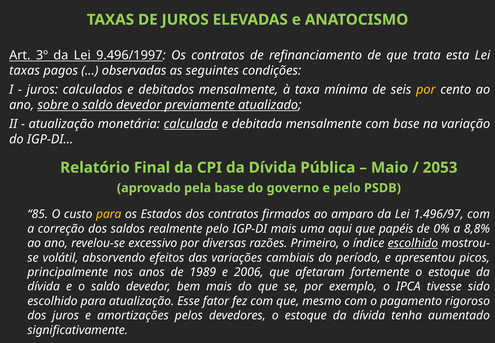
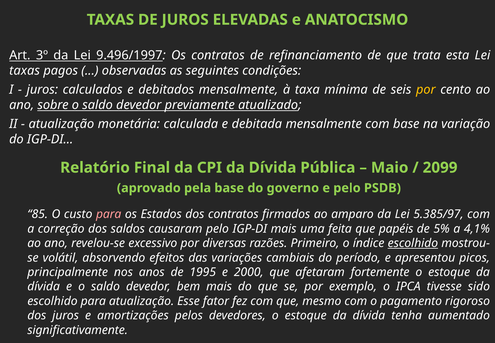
calculada underline: present -> none (191, 124)
2053: 2053 -> 2099 (440, 167)
para colour: yellow -> pink (109, 214)
1.496/97: 1.496/97 -> 5.385/97 (438, 214)
realmente: realmente -> causaram (175, 229)
aqui: aqui -> feita (340, 229)
0%: 0% -> 5% (442, 229)
8,8%: 8,8% -> 4,1% (477, 229)
1989: 1989 -> 1995 (203, 272)
2006: 2006 -> 2000 (249, 272)
